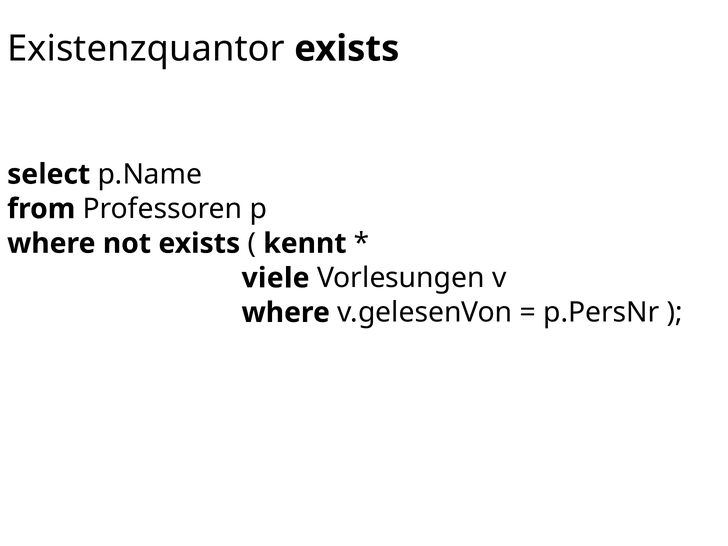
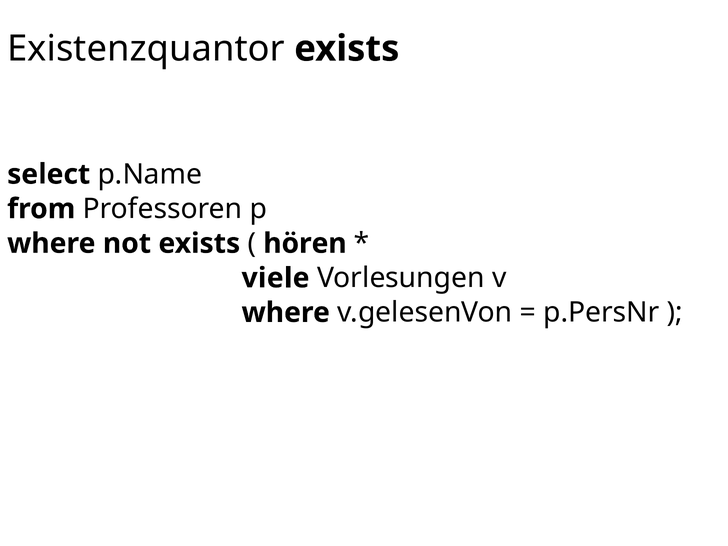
kennt: kennt -> hören (305, 243)
